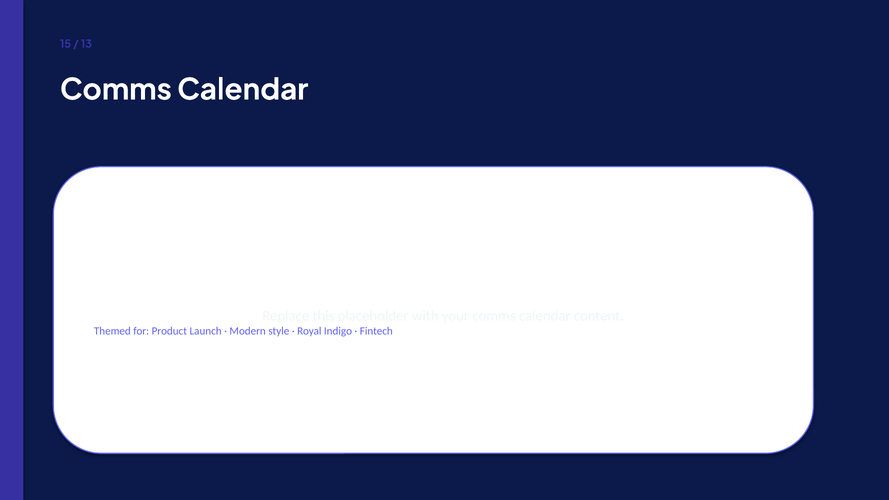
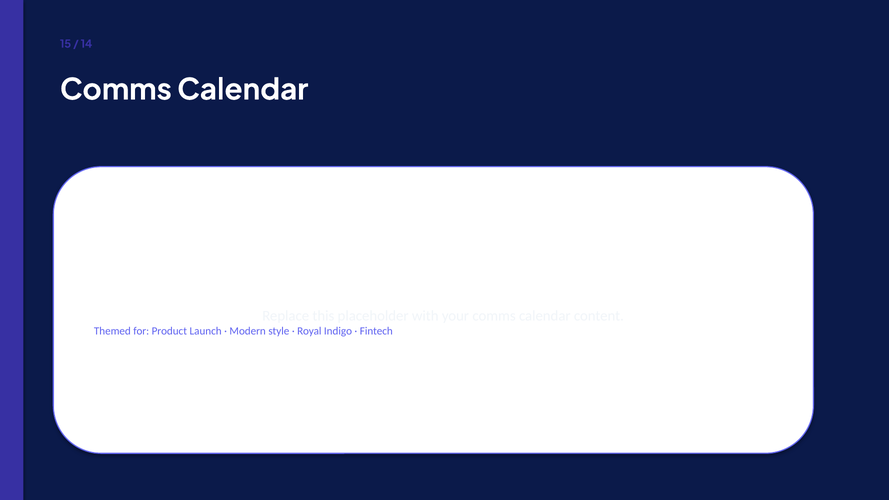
13: 13 -> 14 (86, 44)
